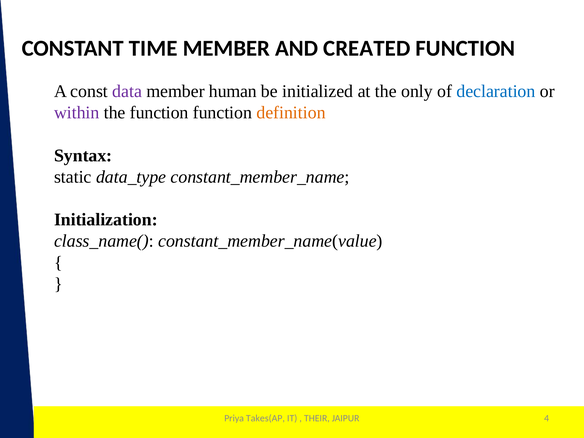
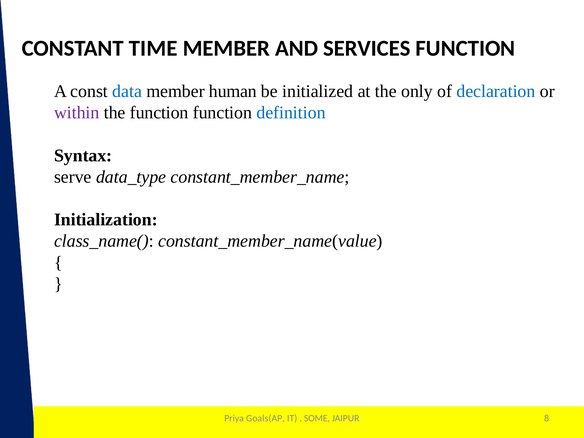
CREATED: CREATED -> SERVICES (367, 48)
data colour: purple -> blue (127, 91)
definition colour: orange -> blue (291, 113)
static: static -> serve (73, 177)
Takes(AP: Takes(AP -> Goals(AP (265, 418)
THEIR: THEIR -> SOME (317, 418)
4: 4 -> 8 (547, 418)
